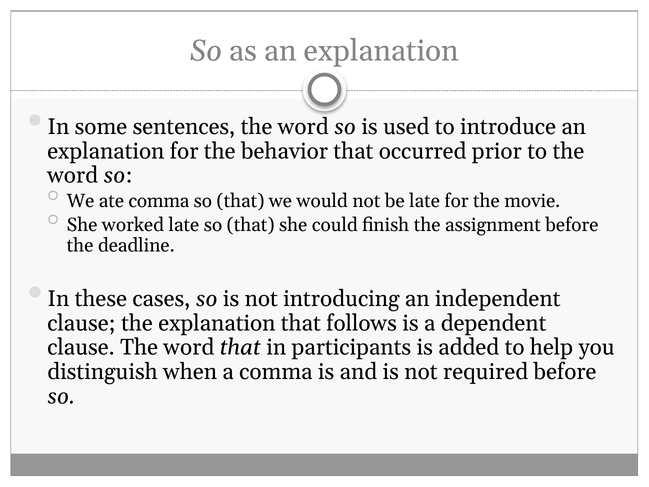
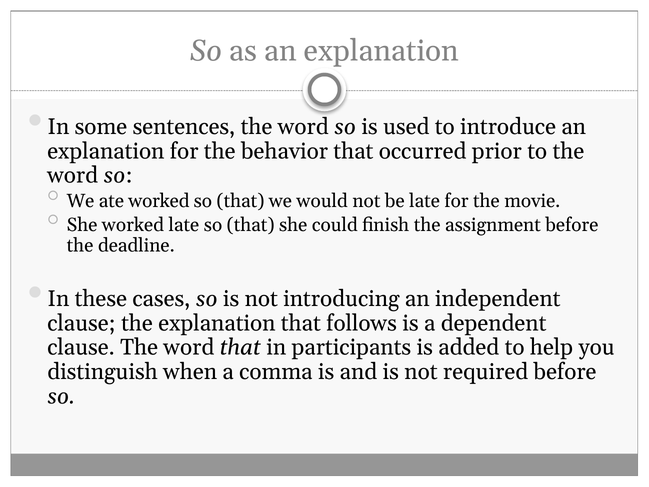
ate comma: comma -> worked (159, 201)
